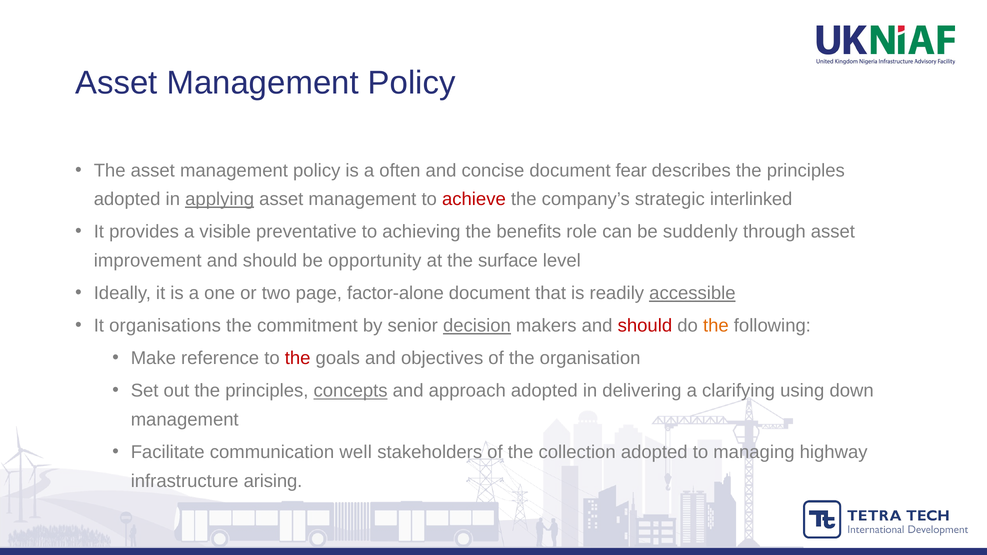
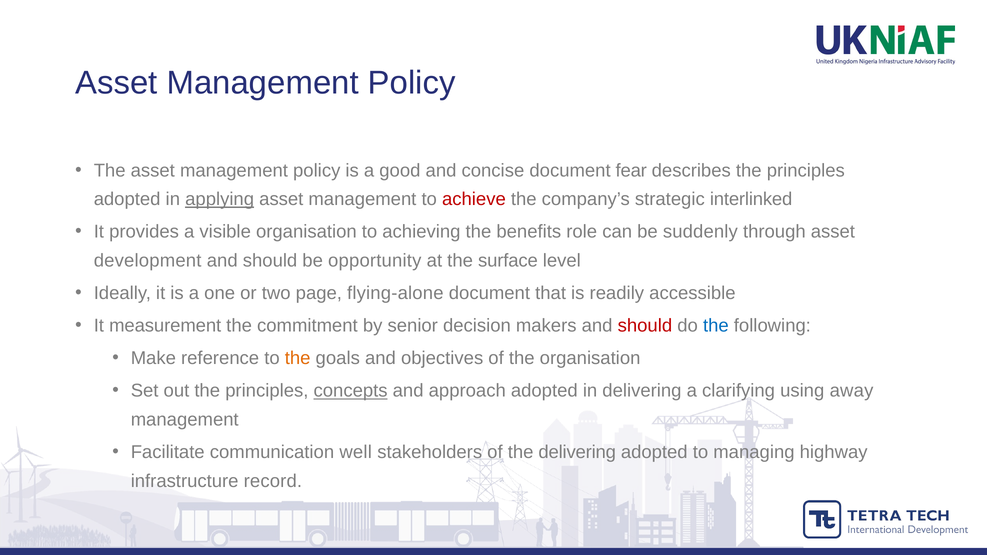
often: often -> good (400, 171)
visible preventative: preventative -> organisation (306, 232)
improvement: improvement -> development (148, 261)
factor-alone: factor-alone -> flying-alone (395, 293)
accessible underline: present -> none (692, 293)
organisations: organisations -> measurement (165, 326)
decision underline: present -> none (477, 326)
the colour: orange -> blue (716, 326)
the colour: red -> orange (298, 358)
down: down -> away (852, 391)
the collection: collection -> delivering (577, 452)
arising: arising -> record (273, 481)
